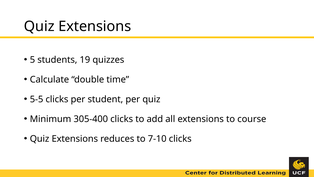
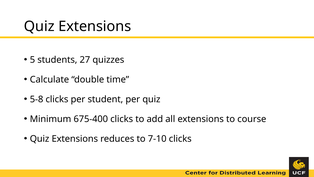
19: 19 -> 27 (85, 60)
5-5: 5-5 -> 5-8 (37, 99)
305-400: 305-400 -> 675-400 (91, 119)
